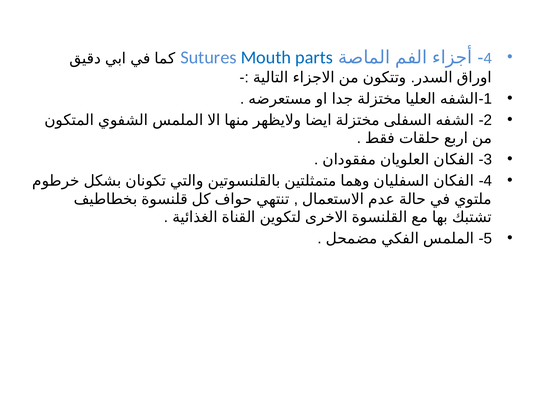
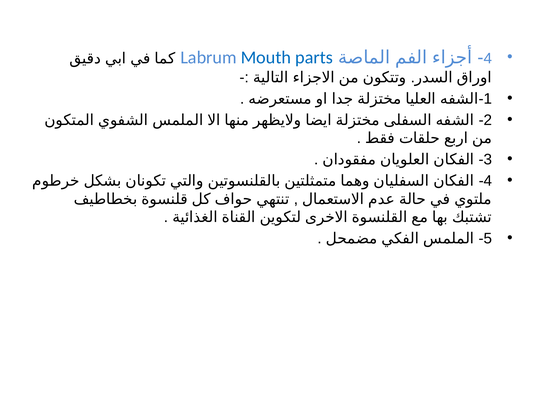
Sutures: Sutures -> Labrum (208, 58)
